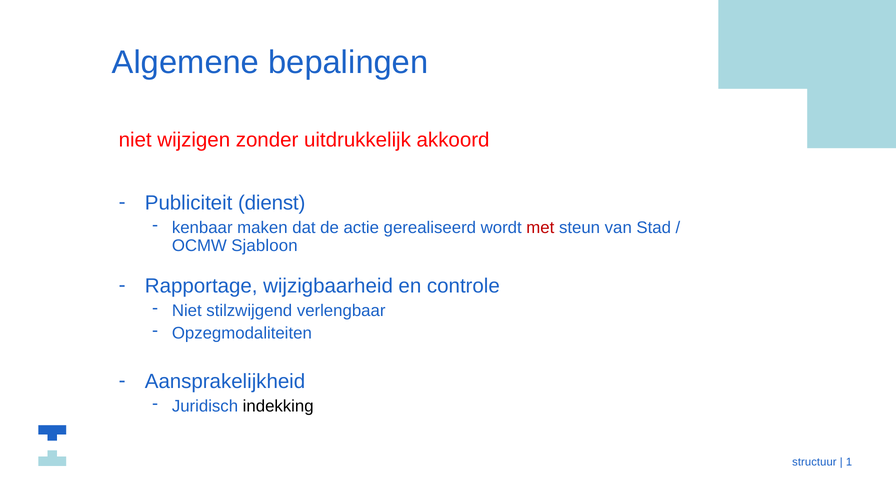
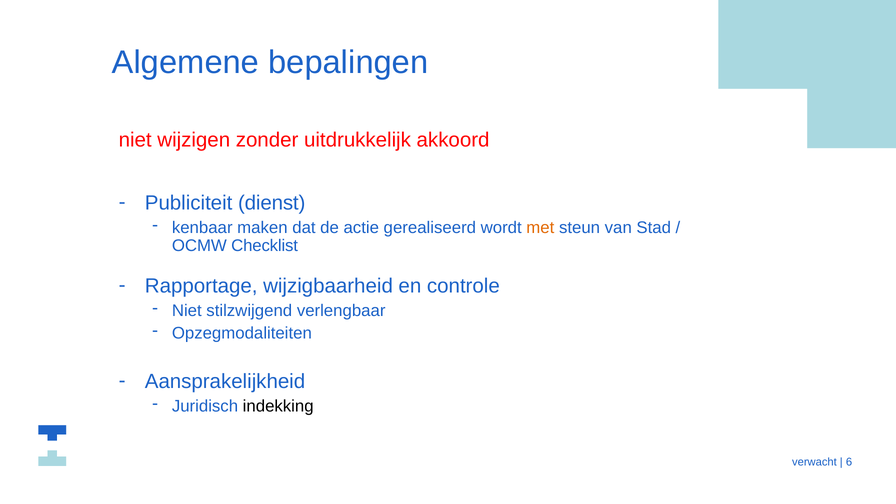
met colour: red -> orange (540, 228)
Sjabloon: Sjabloon -> Checklist (265, 246)
structuur: structuur -> verwacht (814, 462)
1: 1 -> 6 (849, 462)
